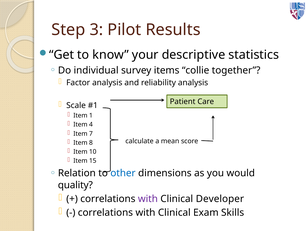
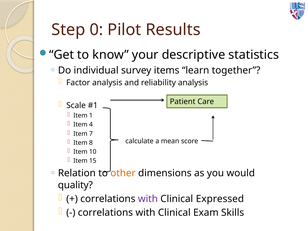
3: 3 -> 0 (96, 30)
collie: collie -> learn (196, 70)
other colour: blue -> orange (123, 173)
Developer: Developer -> Expressed (220, 199)
